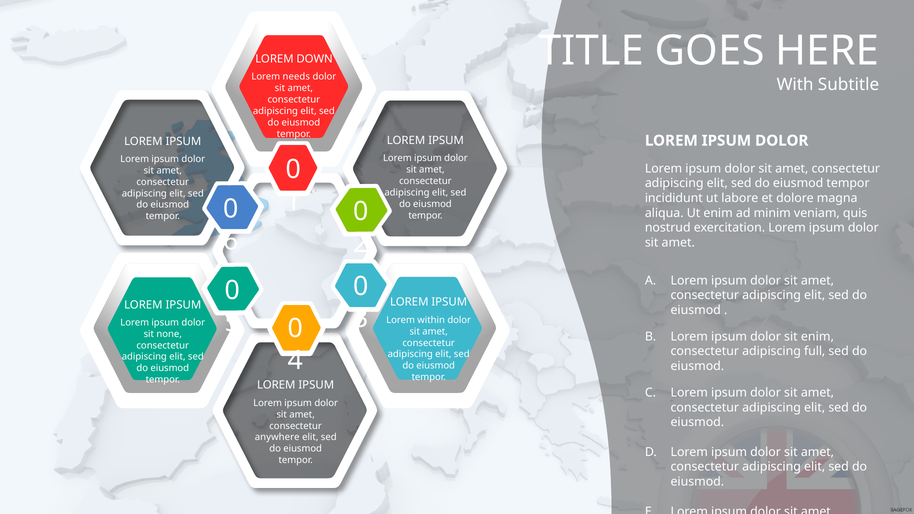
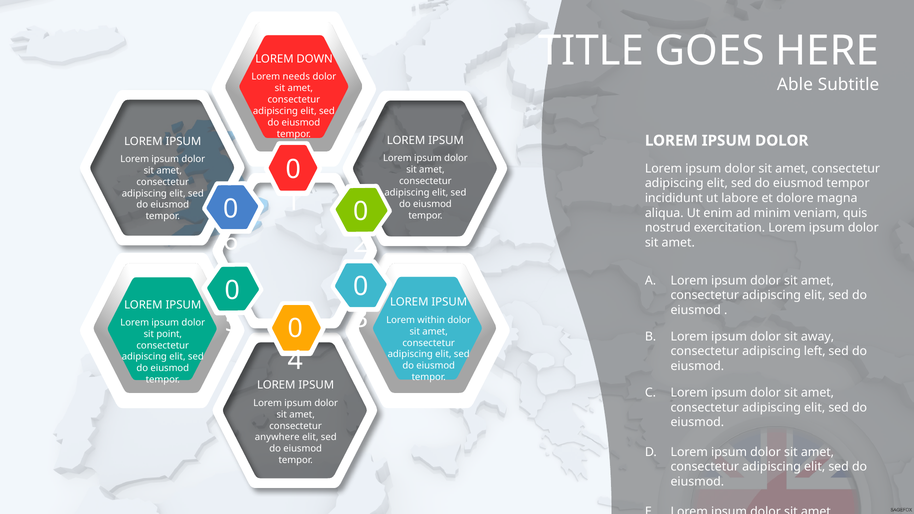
With: With -> Able (795, 84)
none: none -> point (169, 334)
sit enim: enim -> away (817, 337)
full: full -> left (815, 351)
